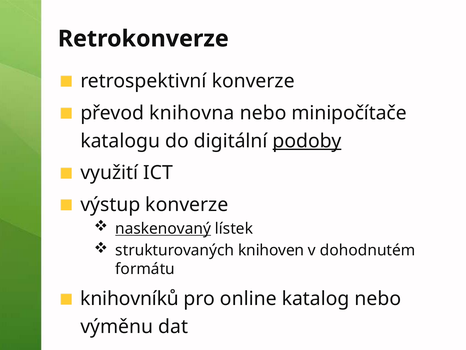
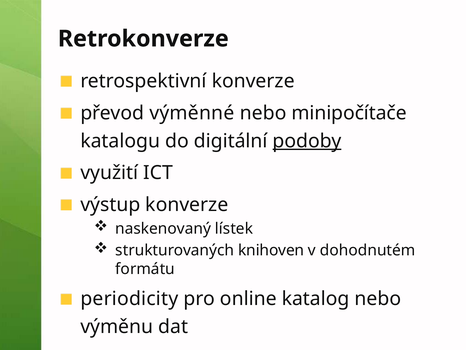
knihovna: knihovna -> výměnné (192, 113)
naskenovaný underline: present -> none (163, 228)
knihovníků: knihovníků -> periodicity (129, 298)
